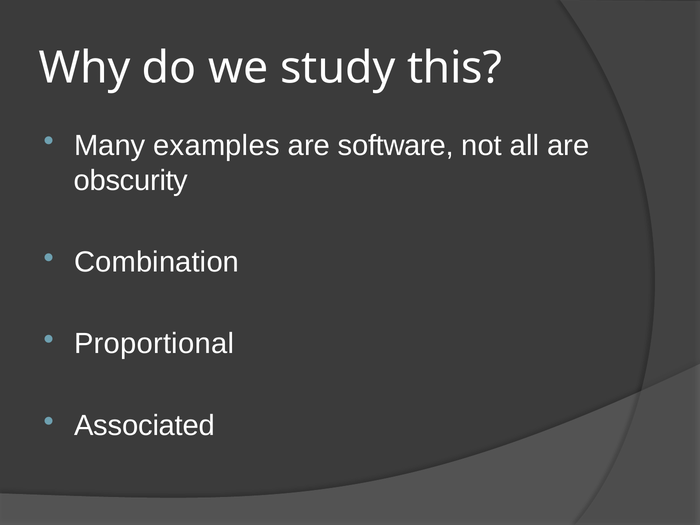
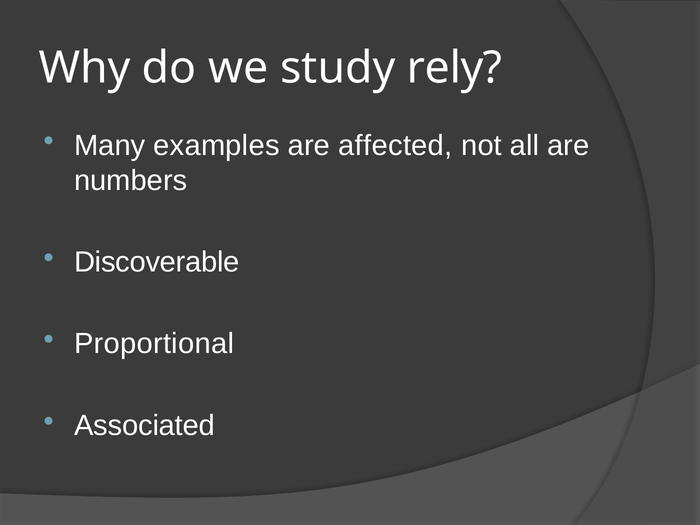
this: this -> rely (455, 68)
software: software -> affected (396, 145)
obscurity: obscurity -> numbers (131, 180)
Combination: Combination -> Discoverable (157, 262)
